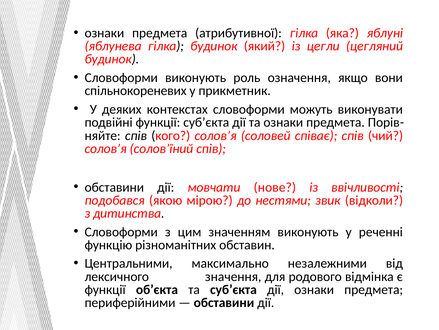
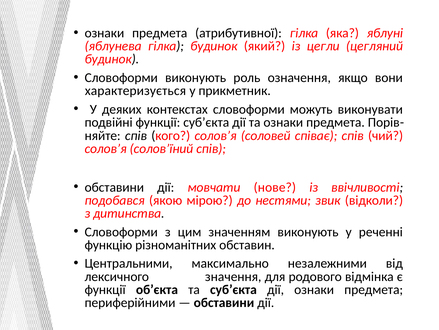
спільнокореневих: спільнокореневих -> характеризується (135, 91)
